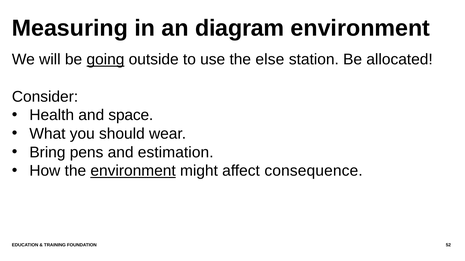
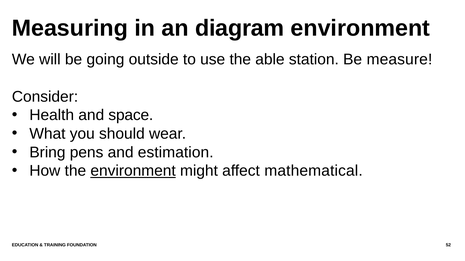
going underline: present -> none (105, 60)
else: else -> able (270, 60)
allocated: allocated -> measure (399, 60)
consequence: consequence -> mathematical (314, 171)
